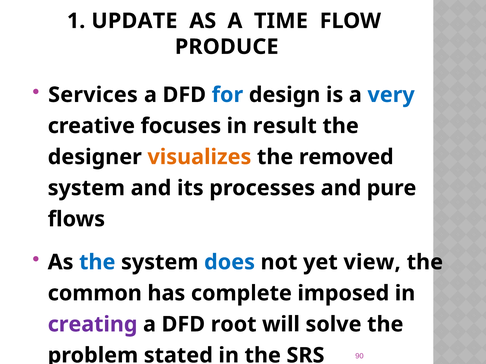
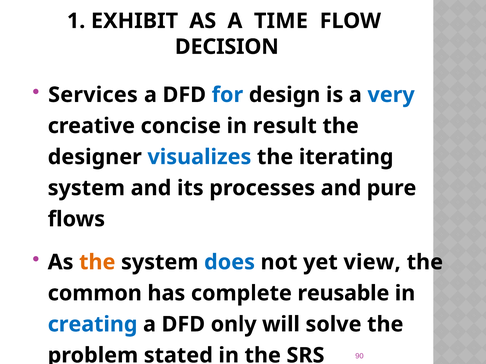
UPDATE: UPDATE -> EXHIBIT (134, 21)
PRODUCE: PRODUCE -> DECISION (227, 47)
focuses: focuses -> concise (181, 126)
visualizes colour: orange -> blue (199, 157)
removed: removed -> iterating (346, 157)
the colour: blue -> orange (97, 263)
imposed: imposed -> reusable (343, 294)
creating colour: purple -> blue (93, 325)
root: root -> only (234, 325)
